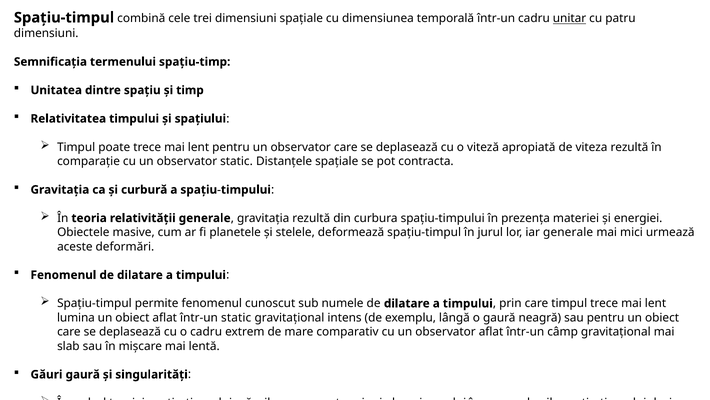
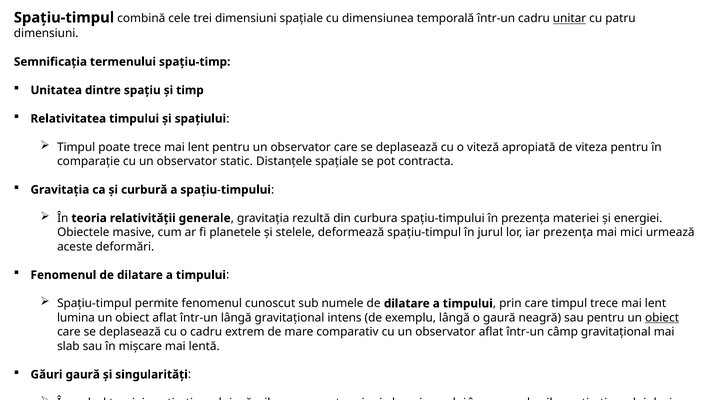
viteza rezultă: rezultă -> pentru (629, 147)
iar generale: generale -> prezența (568, 232)
într-un static: static -> lângă (236, 317)
obiect underline: none -> present (662, 317)
